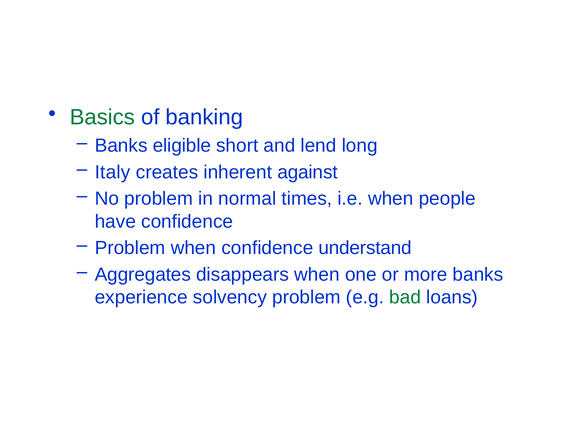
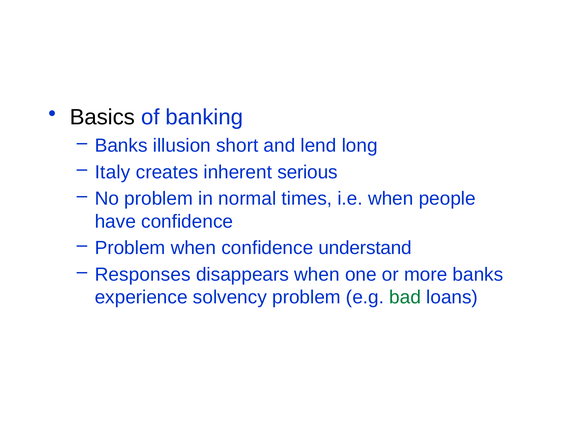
Basics colour: green -> black (102, 117)
eligible: eligible -> illusion (182, 146)
against: against -> serious (307, 172)
Aggregates: Aggregates -> Responses (143, 275)
